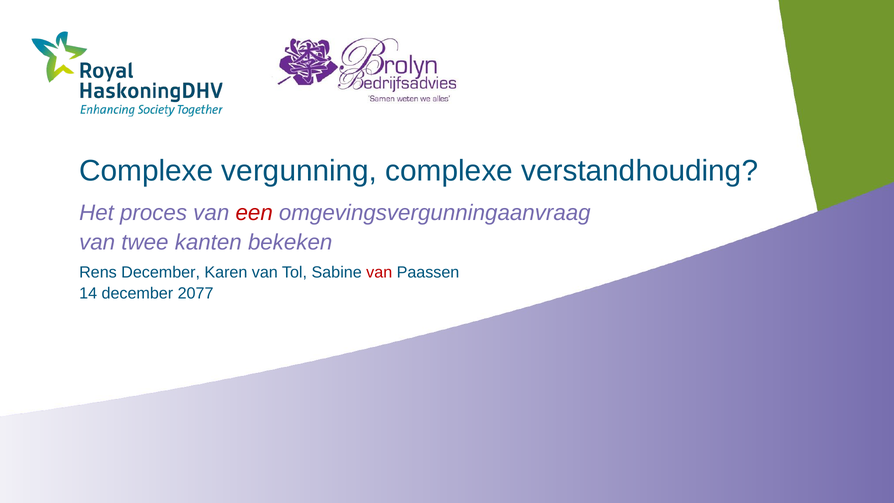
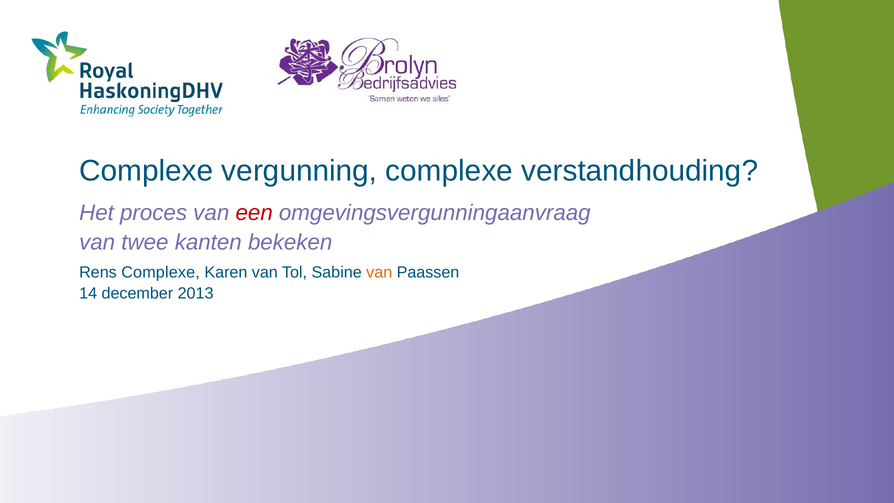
Rens December: December -> Complexe (161, 272)
van colour: red -> orange (379, 272)
2077: 2077 -> 2013 (196, 293)
